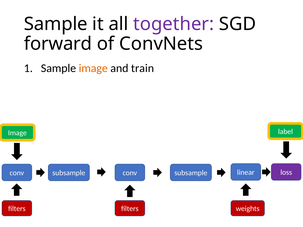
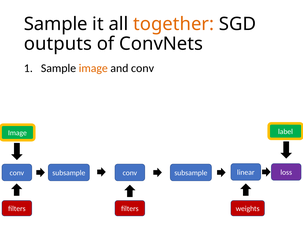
together colour: purple -> orange (174, 24)
forward: forward -> outputs (58, 44)
and train: train -> conv (143, 68)
